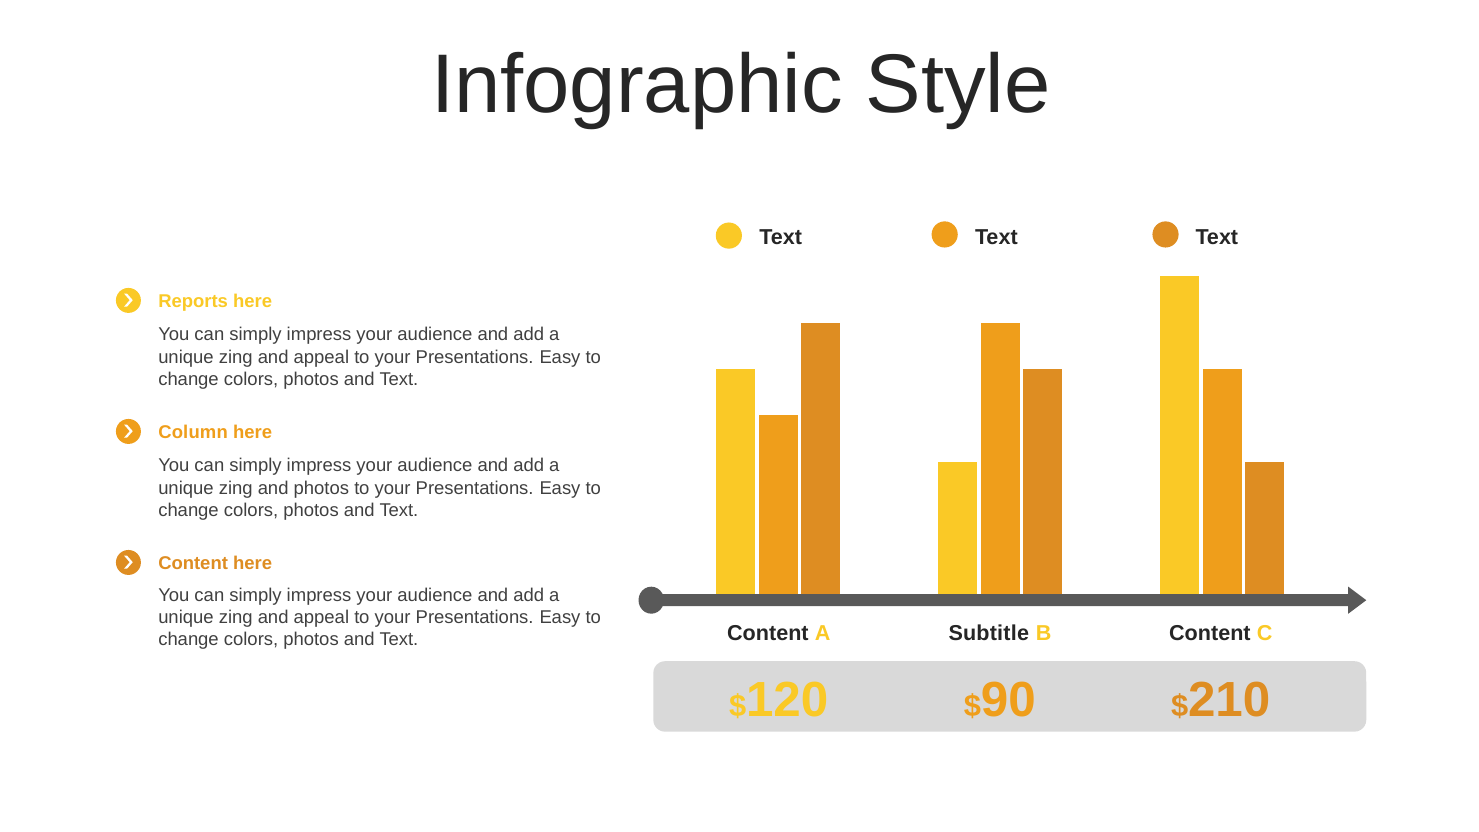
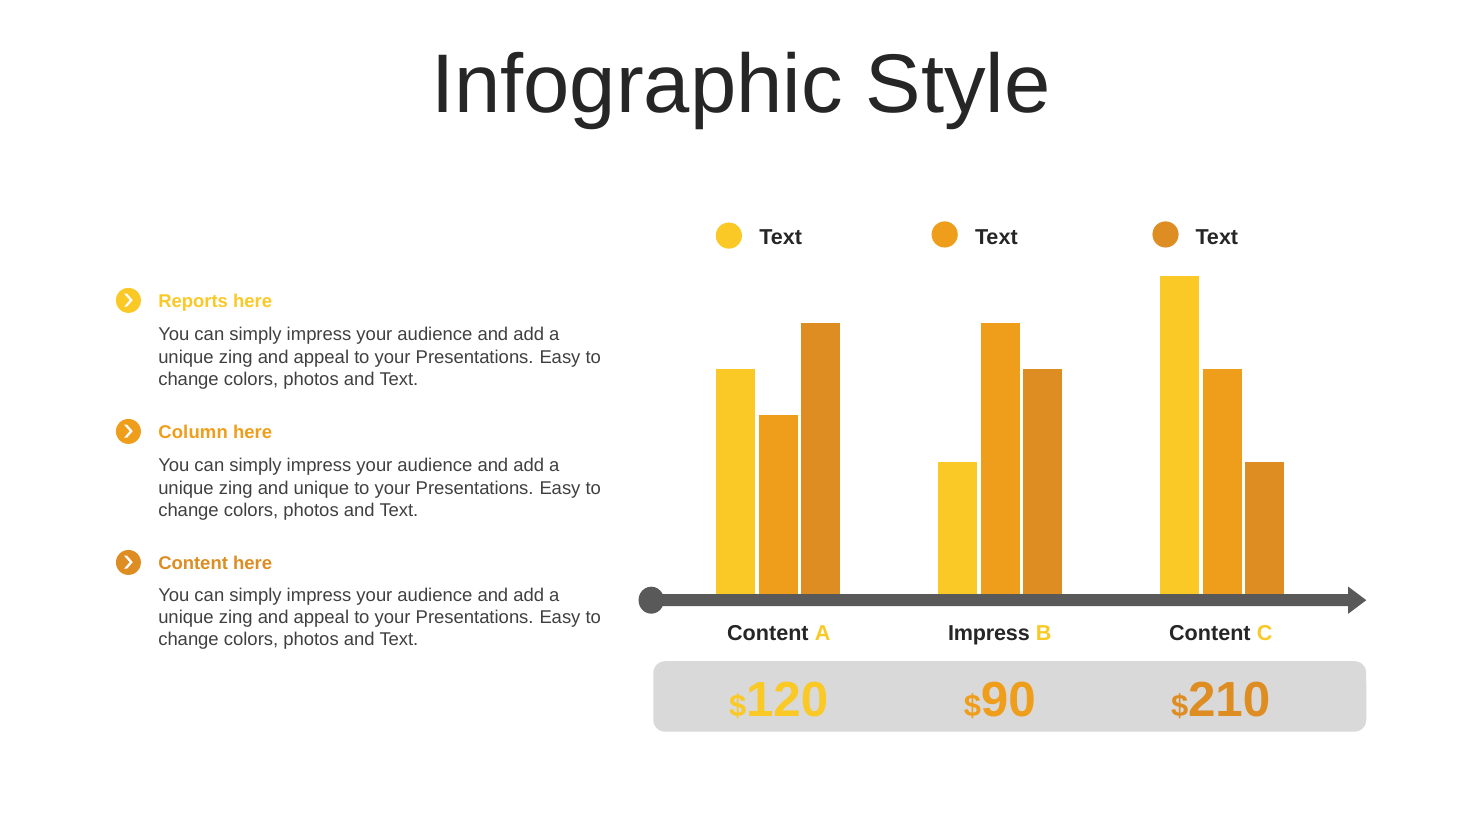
and photos: photos -> unique (321, 488)
A Subtitle: Subtitle -> Impress (989, 634)
